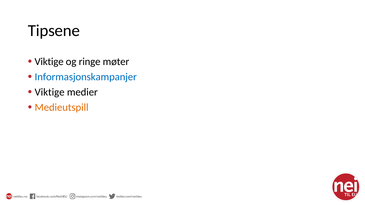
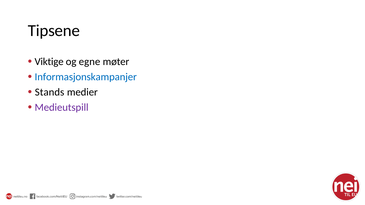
ringe: ringe -> egne (90, 62)
Viktige: Viktige -> Stands (50, 92)
Medieutspill colour: orange -> purple (62, 108)
